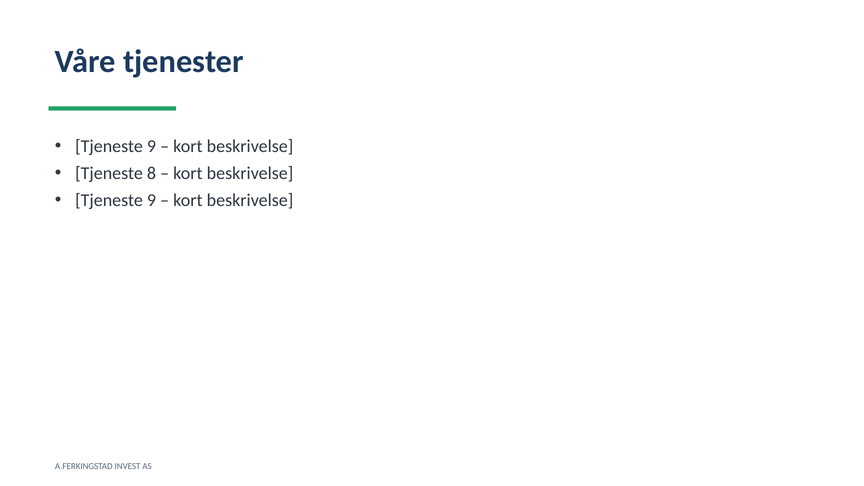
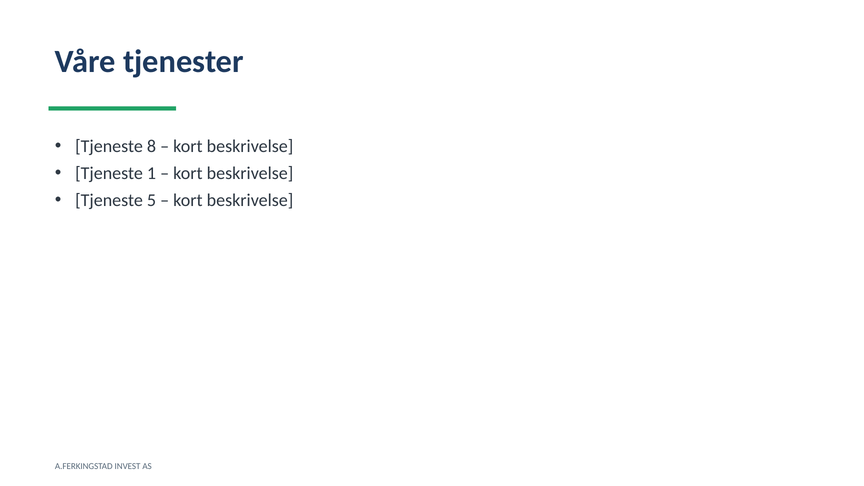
9: 9 -> 8 (151, 146)
8: 8 -> 1 (151, 173)
9: 9 -> 5 (151, 200)
